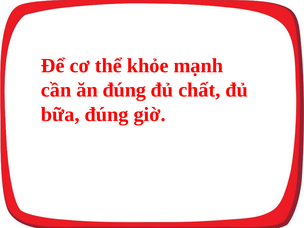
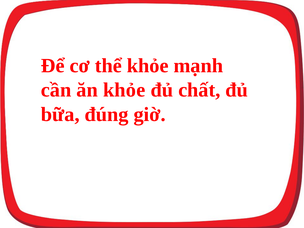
ăn đúng: đúng -> khỏe (124, 90)
